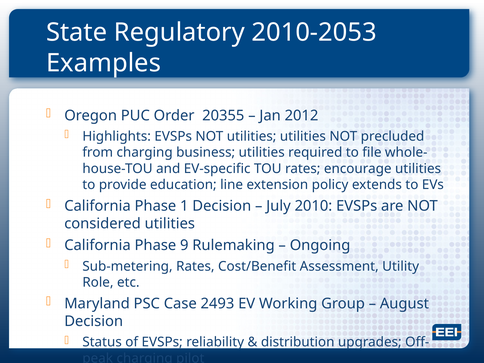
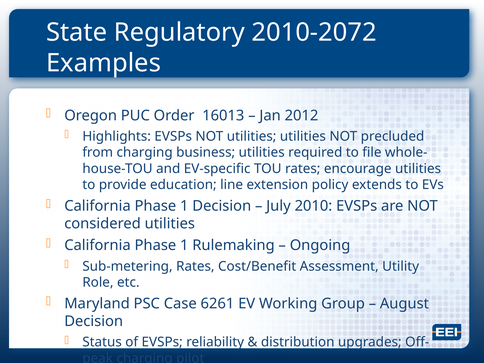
2010-2053: 2010-2053 -> 2010-2072 (314, 32)
20355: 20355 -> 16013 (223, 116)
9: 9 -> 1 (184, 245)
2493: 2493 -> 6261 (217, 304)
